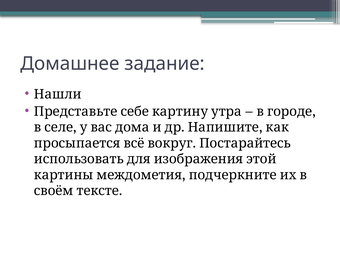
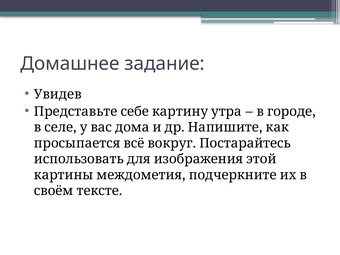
Нашли: Нашли -> Увидев (58, 94)
